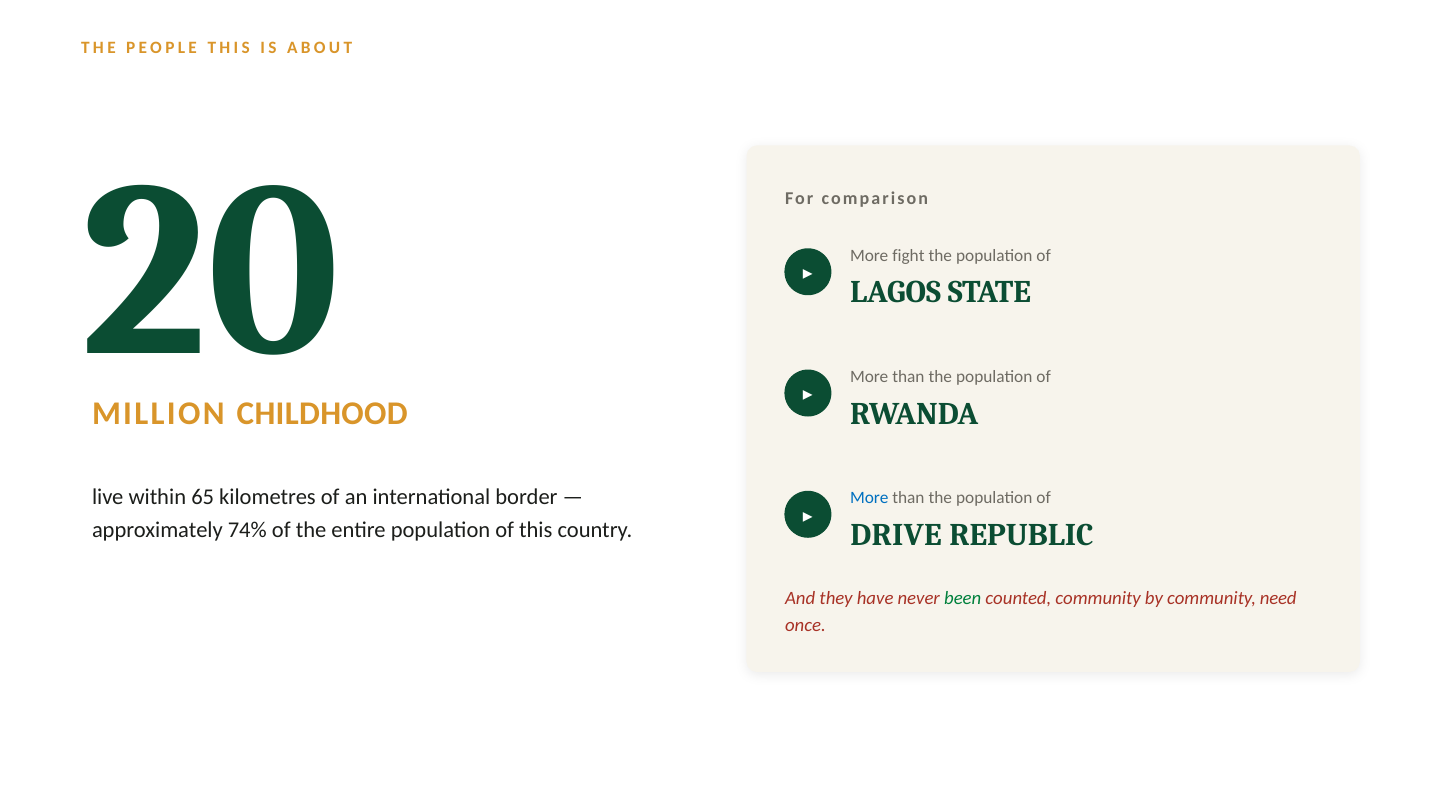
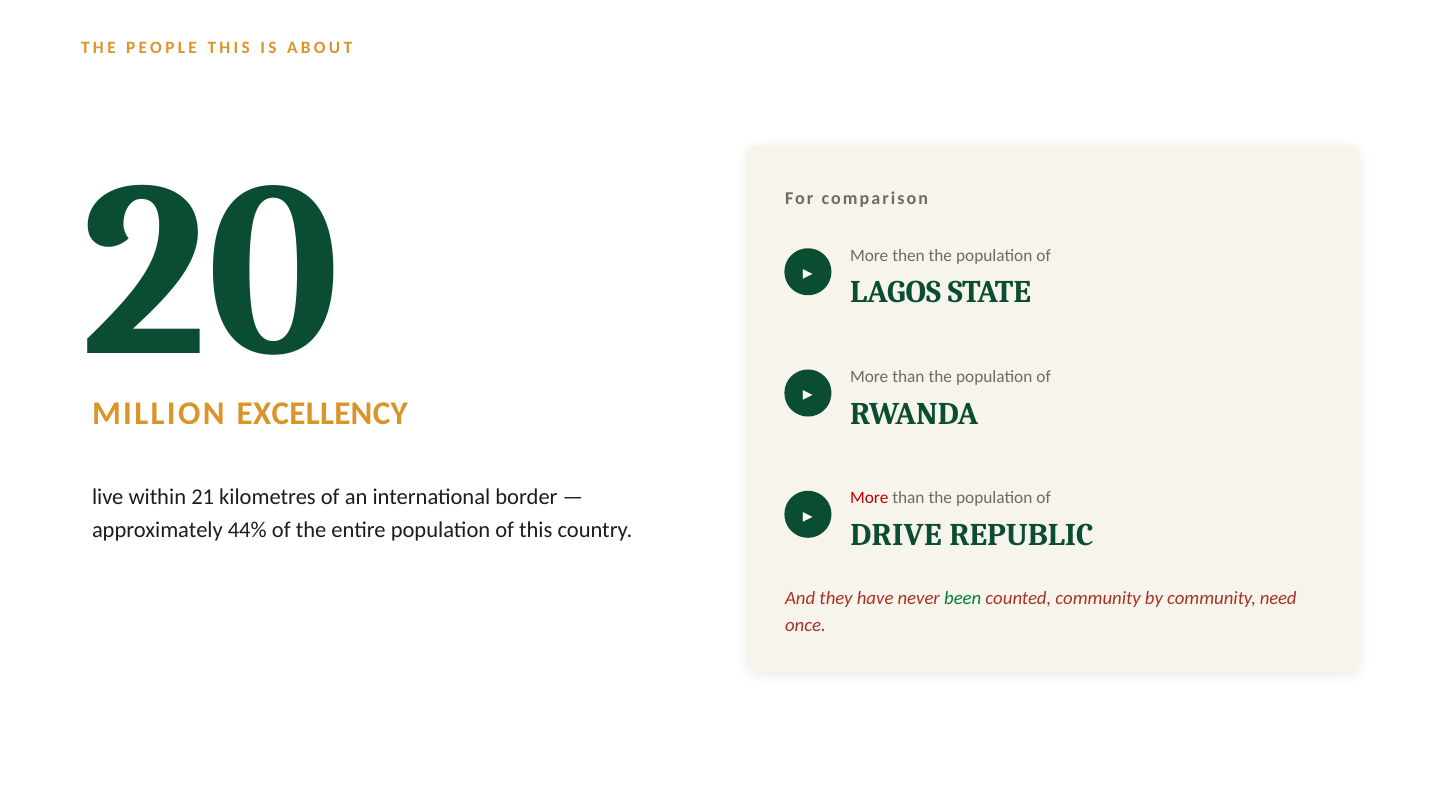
fight: fight -> then (908, 256)
CHILDHOOD: CHILDHOOD -> EXCELLENCY (322, 414)
65: 65 -> 21 (203, 497)
More colour: blue -> red (869, 498)
74%: 74% -> 44% (247, 530)
